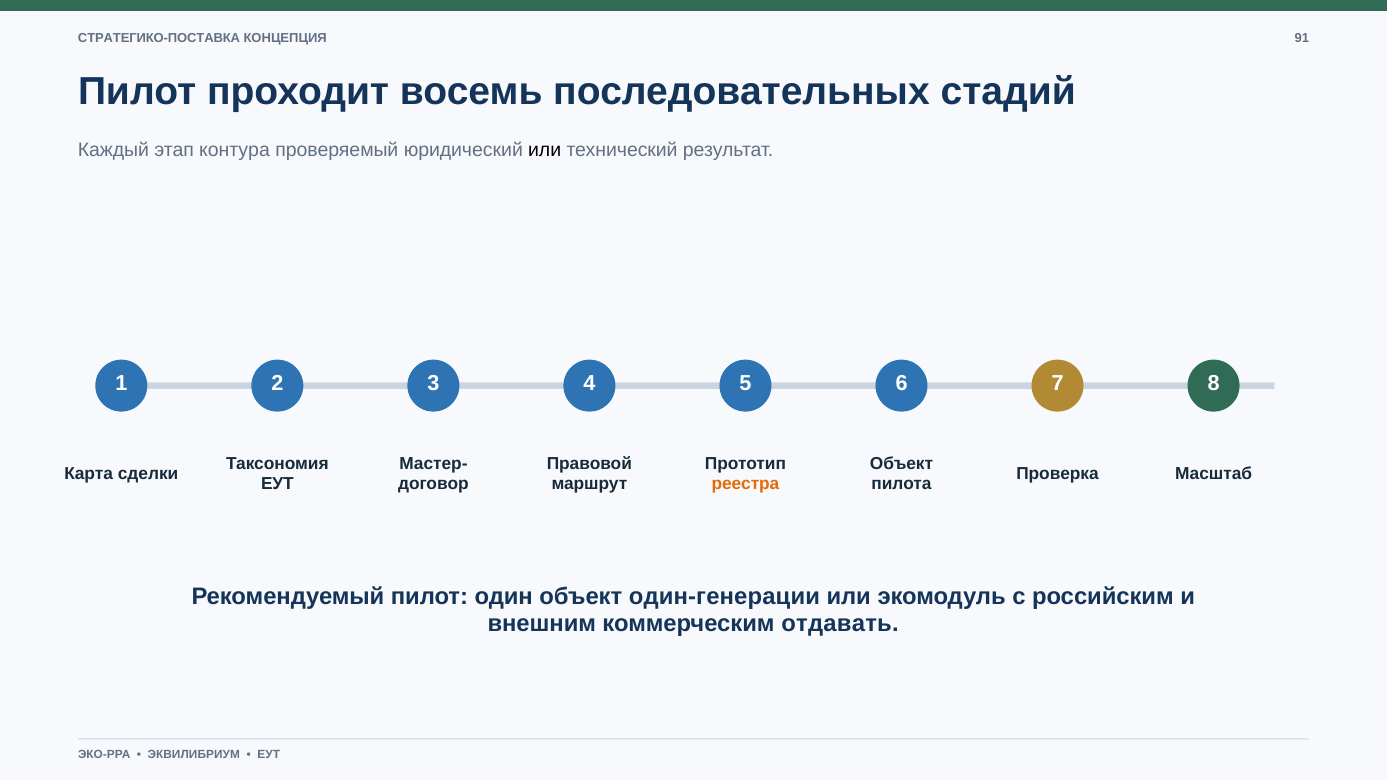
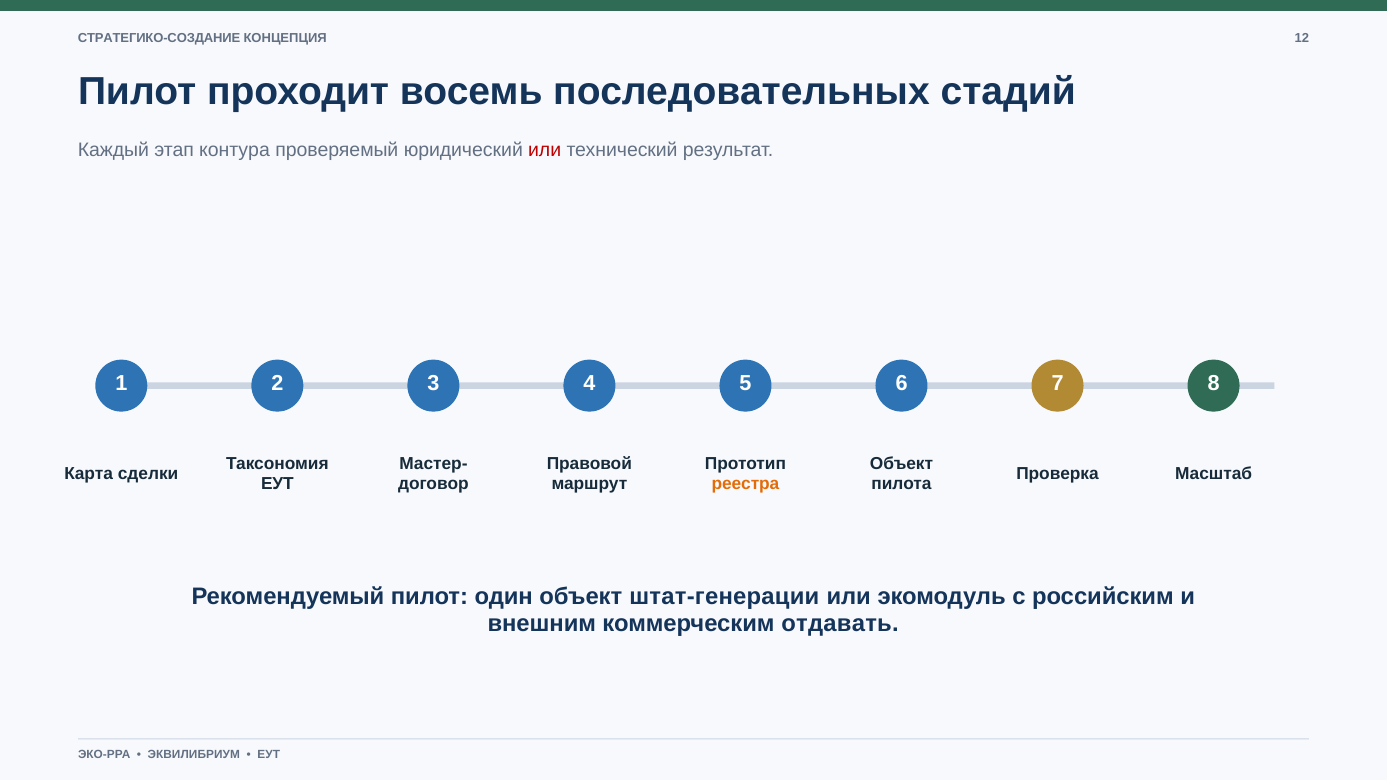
СТРАТЕГИКО-ПОСТАВКА: СТРАТЕГИКО-ПОСТАВКА -> СТРАТЕГИКО-СОЗДАНИЕ (159, 38)
91: 91 -> 12 (1302, 38)
или colour: black -> red (545, 150)
один-генерации: один-генерации -> штат-генерации (724, 597)
